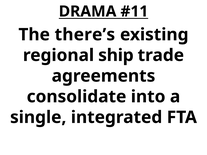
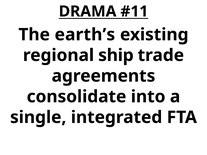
there’s: there’s -> earth’s (85, 35)
